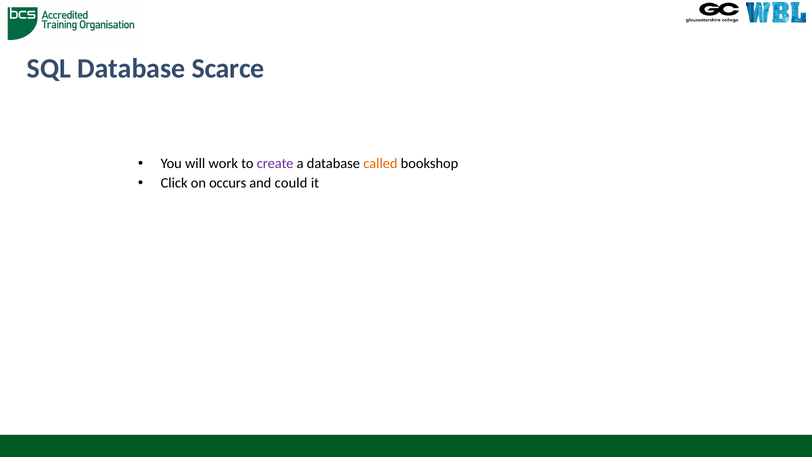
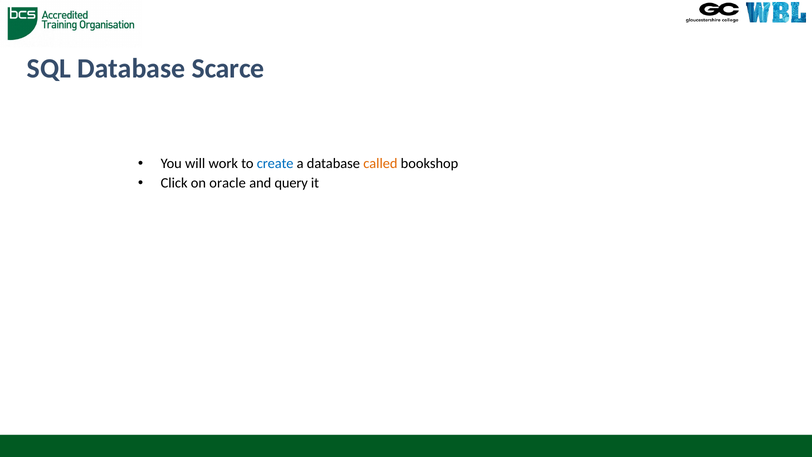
create colour: purple -> blue (275, 163)
occurs: occurs -> oracle (228, 183)
could: could -> query (291, 183)
